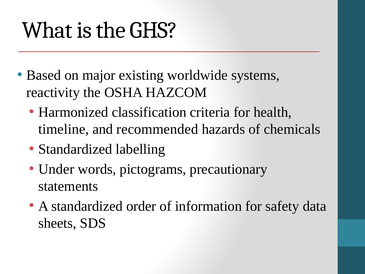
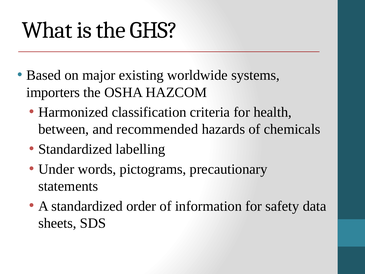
reactivity: reactivity -> importers (53, 92)
timeline: timeline -> between (64, 129)
